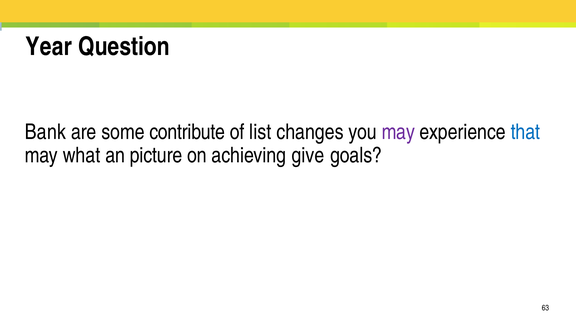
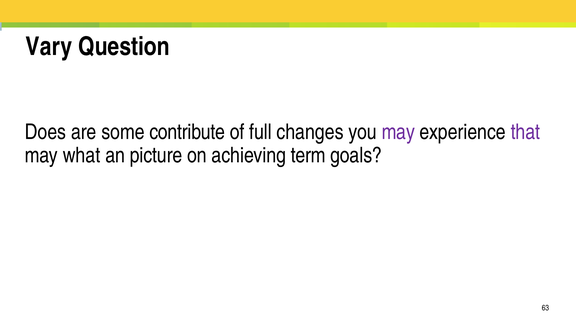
Year: Year -> Vary (49, 47)
Bank: Bank -> Does (46, 132)
list: list -> full (261, 132)
that colour: blue -> purple (525, 132)
give: give -> term (308, 155)
